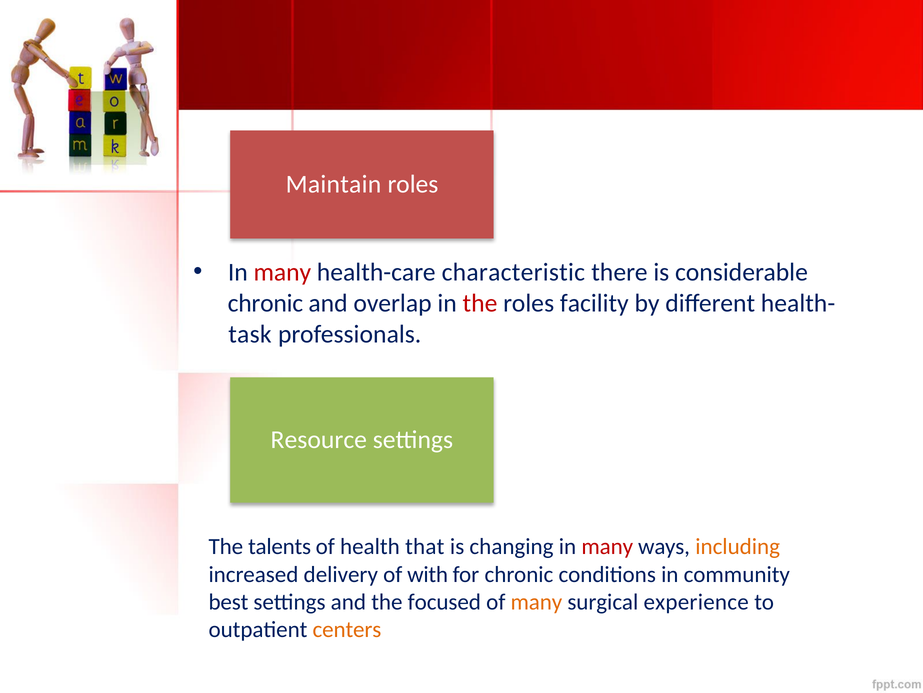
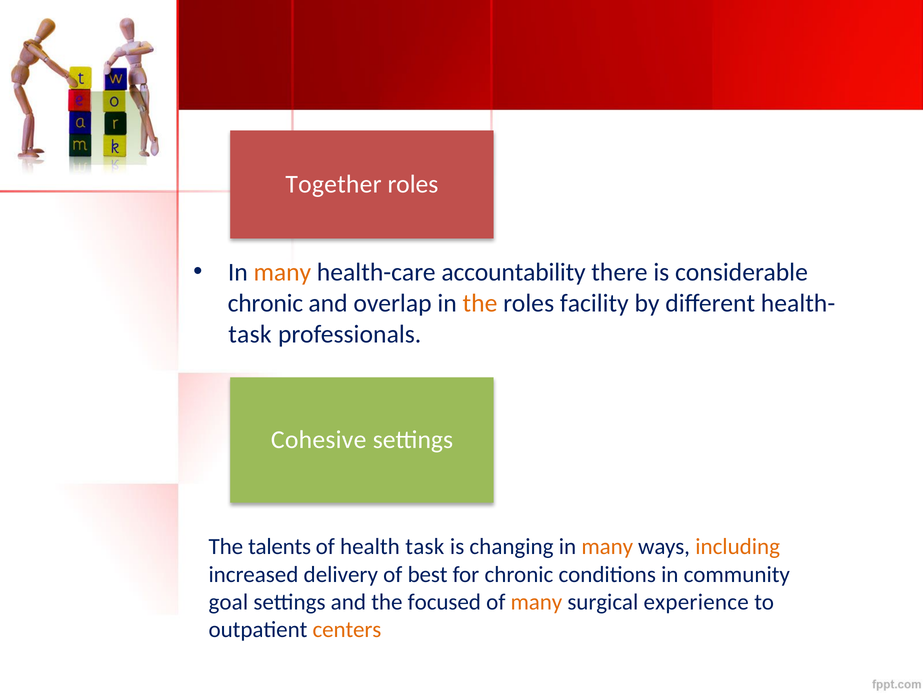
Maintain: Maintain -> Together (333, 184)
many colour: red -> orange (282, 272)
characteristic: characteristic -> accountability (514, 272)
the colour: red -> orange (480, 303)
Resource: Resource -> Cohesive (319, 439)
health that: that -> task (425, 546)
many colour: red -> orange (607, 546)
with: with -> best (428, 574)
best: best -> goal (228, 601)
